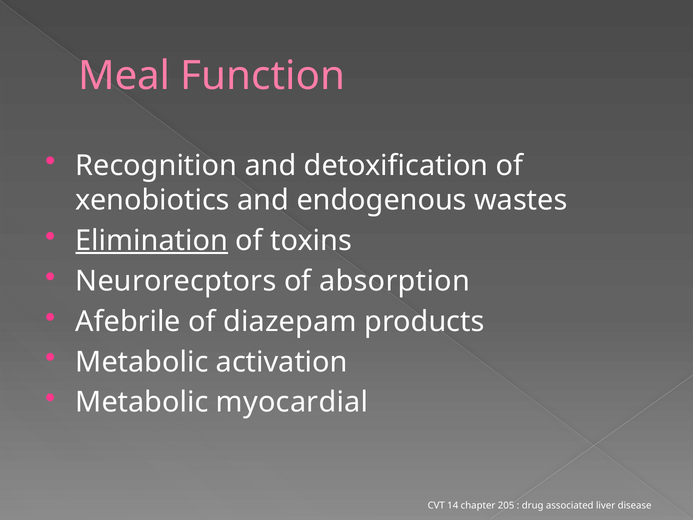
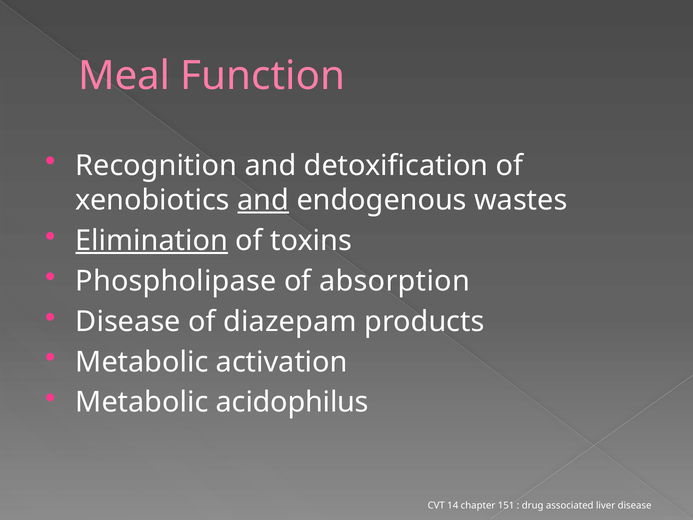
and underline: none -> present (263, 200)
Neurorecptors: Neurorecptors -> Phospholipase (176, 281)
Afebrile: Afebrile -> Disease (128, 321)
myocardial: myocardial -> acidophilus (292, 402)
205: 205 -> 151 (506, 505)
